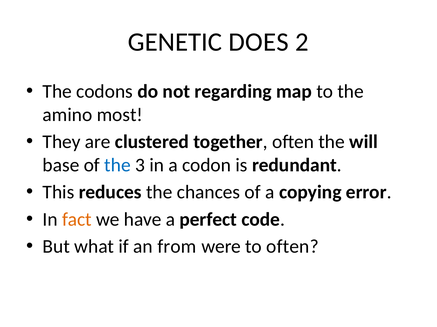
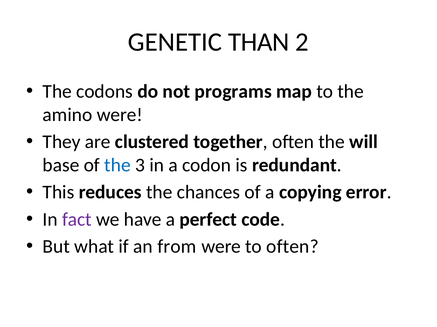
DOES: DOES -> THAN (259, 42)
regarding: regarding -> programs (233, 92)
amino most: most -> were (120, 115)
fact colour: orange -> purple (77, 220)
